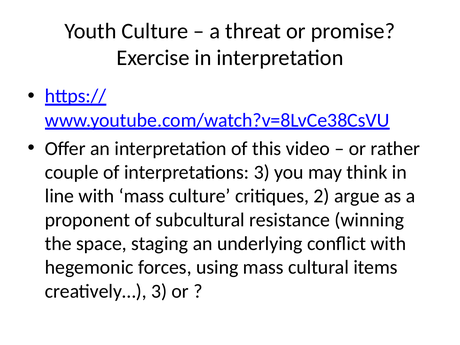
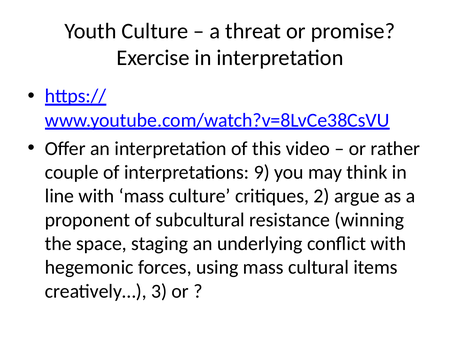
interpretations 3: 3 -> 9 (262, 172)
